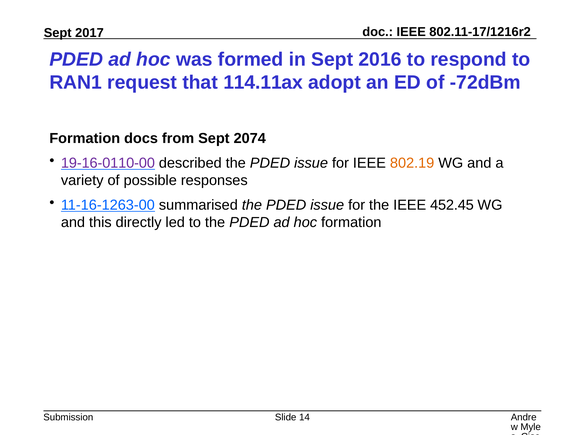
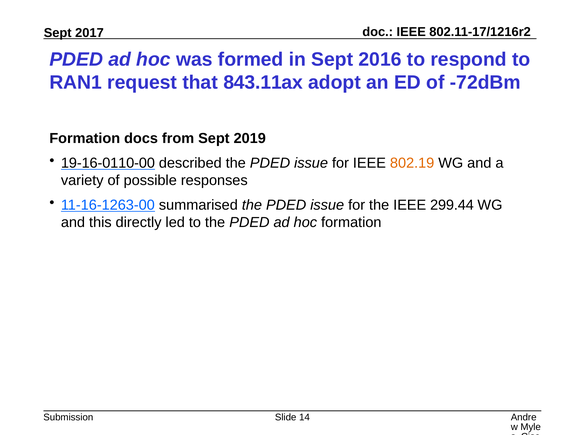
114.11ax: 114.11ax -> 843.11ax (263, 83)
2074: 2074 -> 2019 (250, 138)
19-16-0110-00 colour: purple -> black (108, 163)
452.45: 452.45 -> 299.44 (452, 205)
